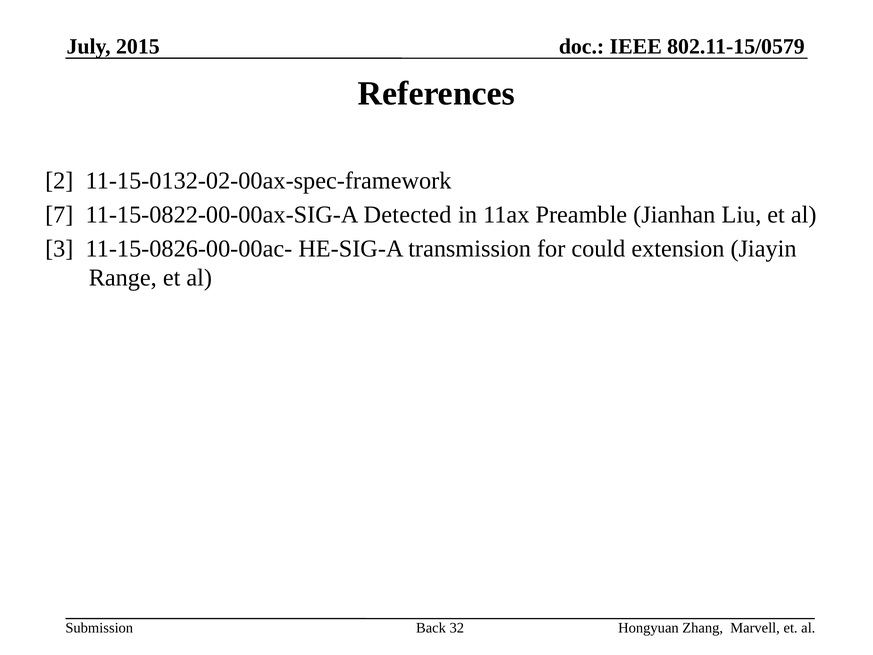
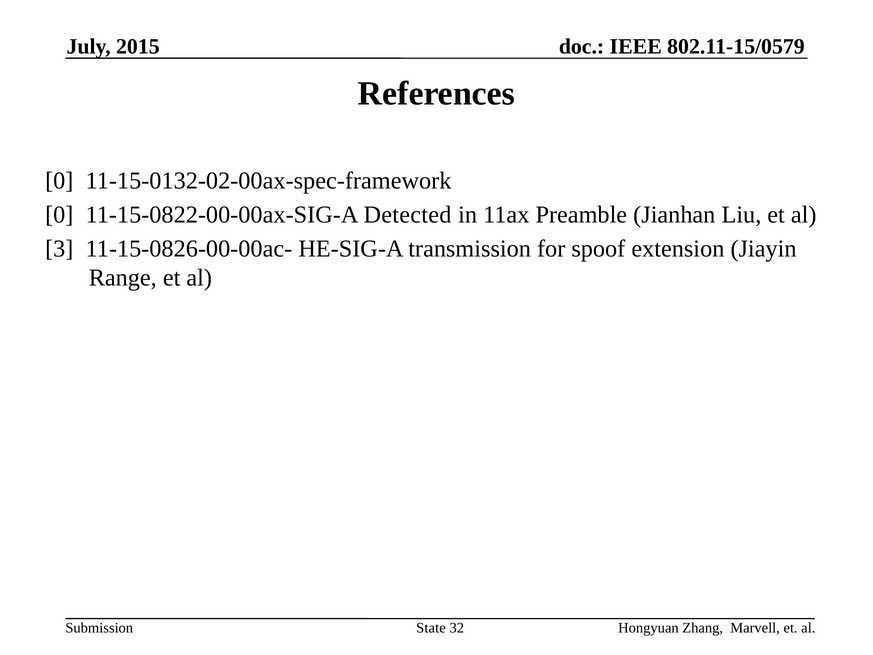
2: 2 -> 0 (59, 181)
7: 7 -> 0 (59, 215)
could: could -> spoof (598, 249)
Back: Back -> State (431, 628)
